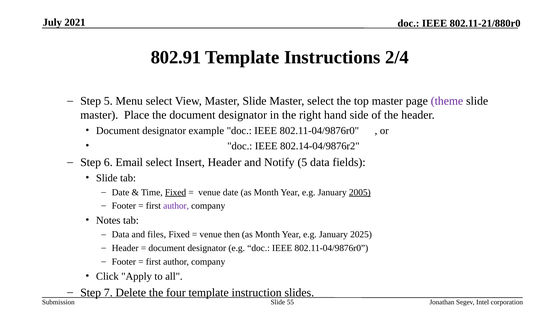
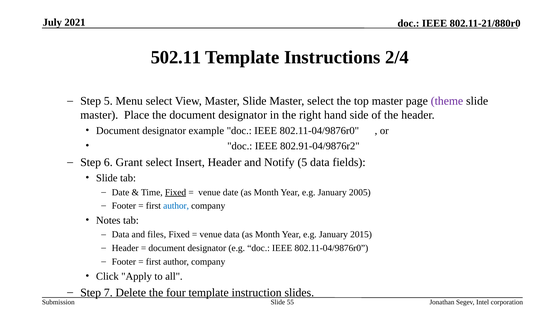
802.91: 802.91 -> 502.11 (176, 57)
802.14-04/9876r2: 802.14-04/9876r2 -> 802.91-04/9876r2 (320, 146)
Email: Email -> Grant (129, 162)
2005 underline: present -> none (360, 192)
author colour: purple -> blue (176, 206)
venue then: then -> data (232, 235)
2025: 2025 -> 2015 (361, 235)
